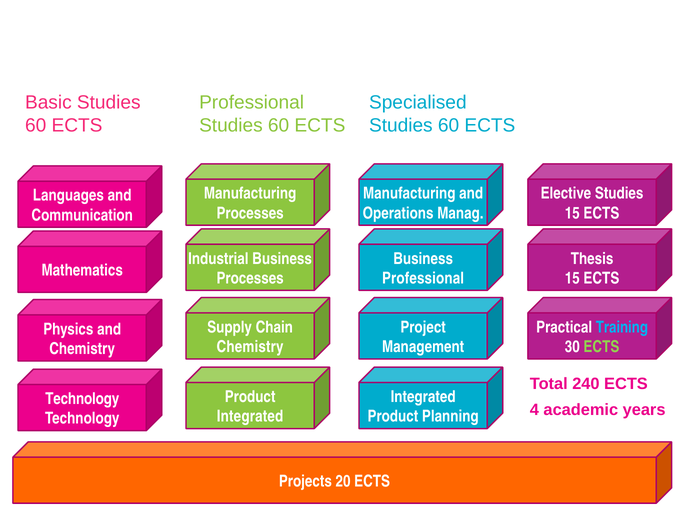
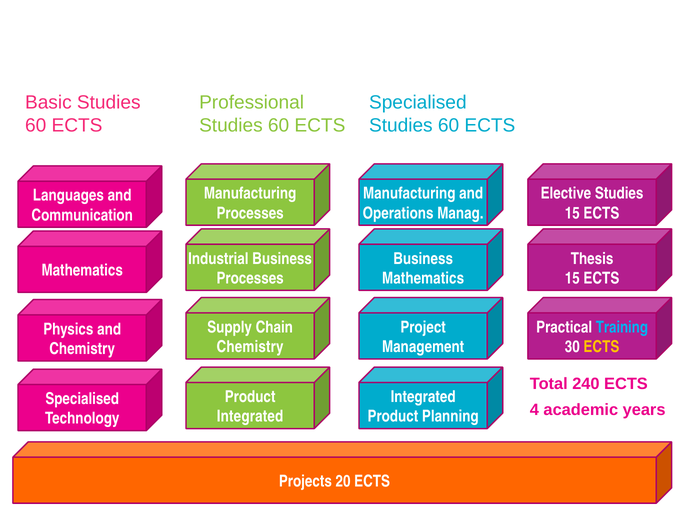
Professional: Professional -> Mathematics (423, 278)
ECTS colour: light green -> yellow (601, 347)
Technology: Technology -> Specialised (82, 399)
